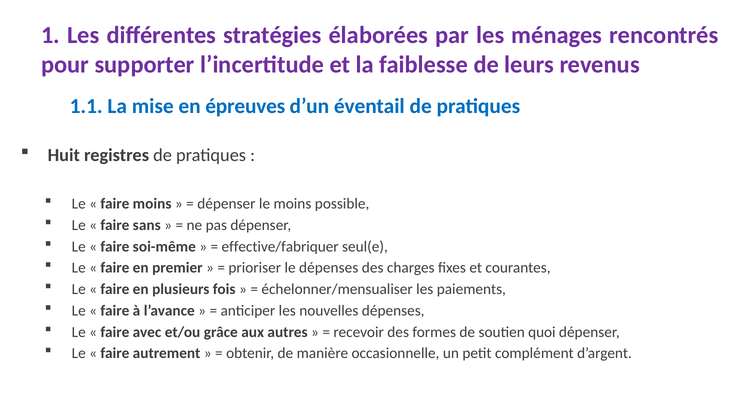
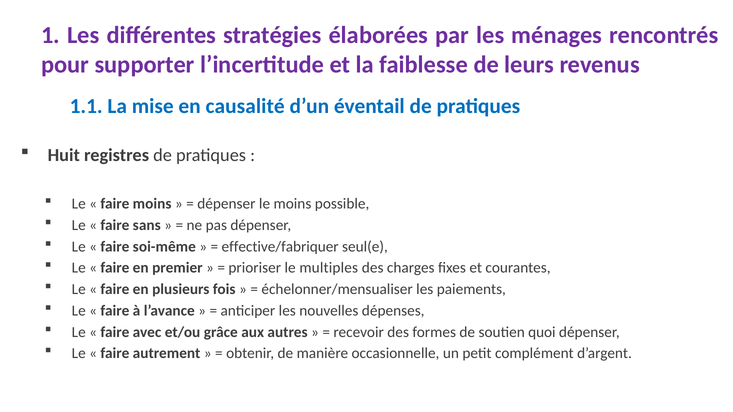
épreuves: épreuves -> causalité (245, 106)
le dépenses: dépenses -> multiples (329, 268)
